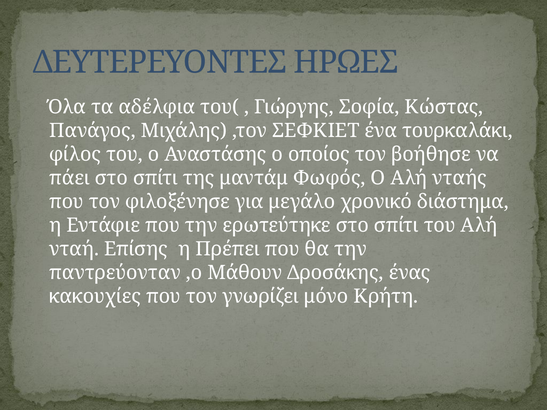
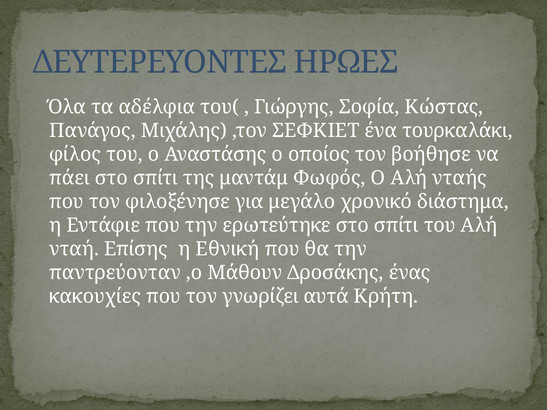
Πρέπει: Πρέπει -> Εθνική (227, 249)
μόνο: μόνο -> αυτά (326, 297)
